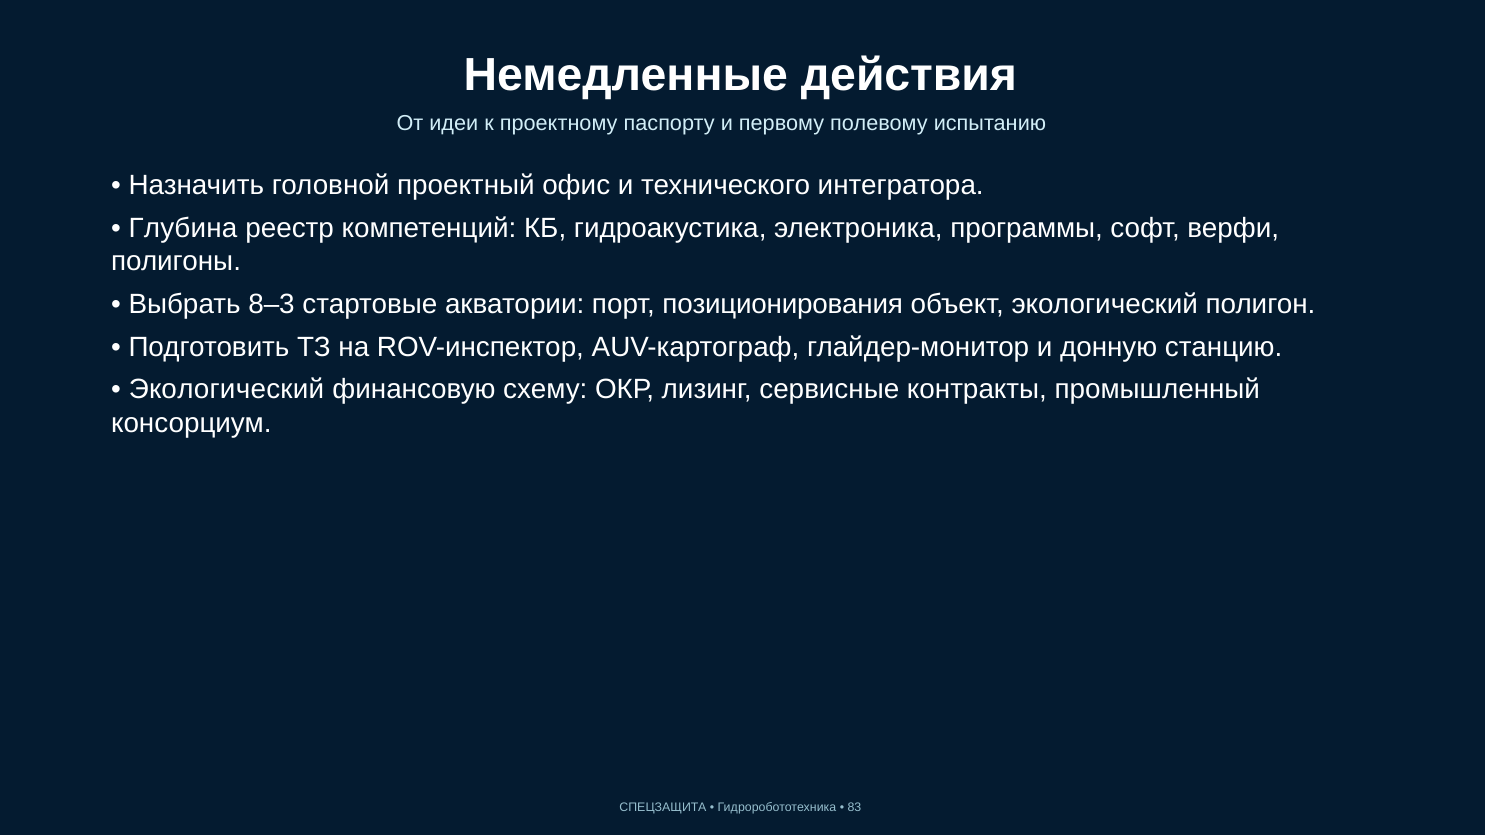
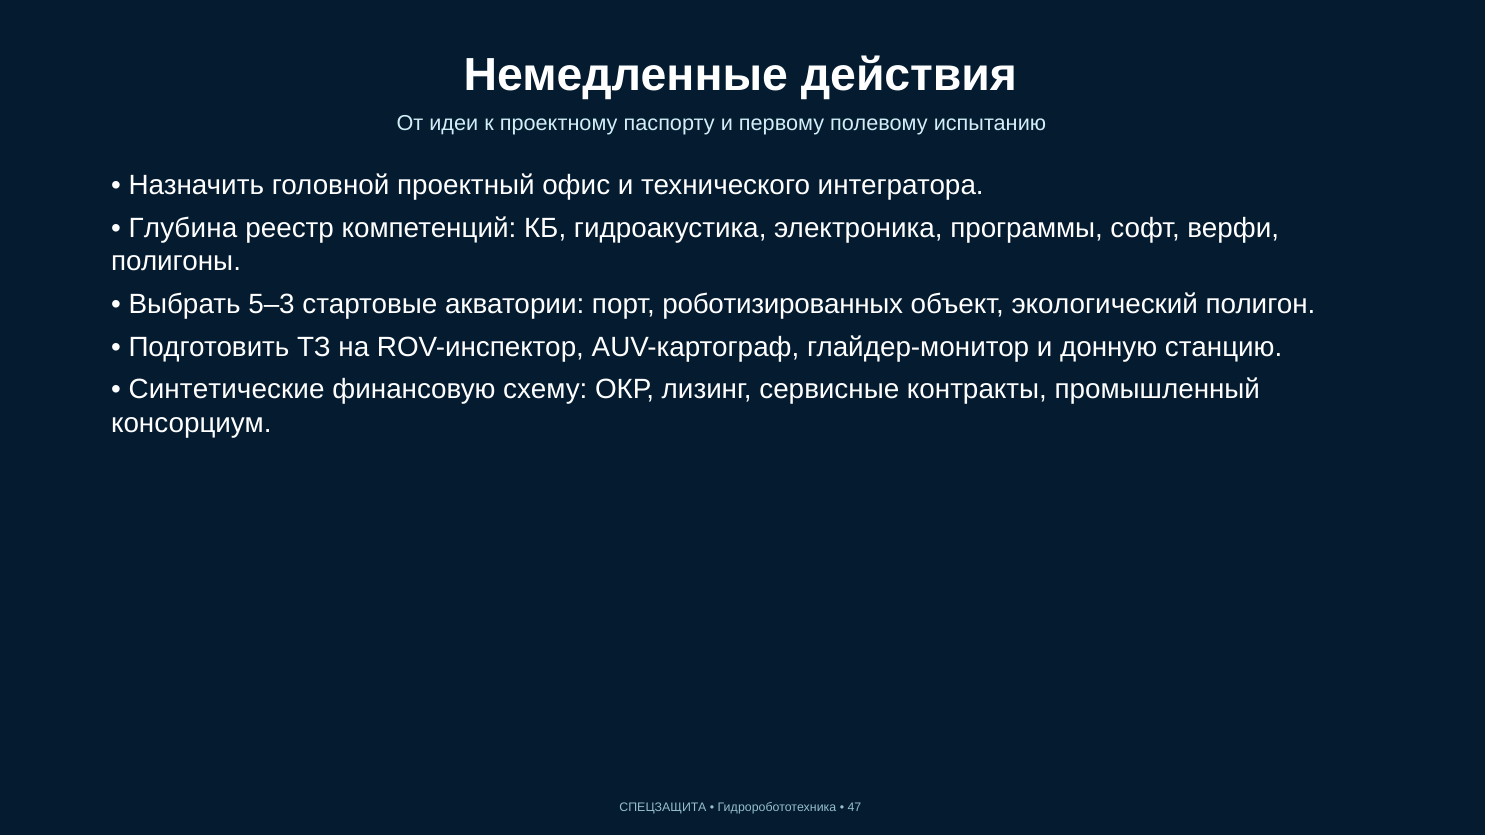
8–3: 8–3 -> 5–3 (271, 304)
позиционирования: позиционирования -> роботизированных (783, 304)
Экологический: Экологический -> Синтетические (227, 390)
83: 83 -> 47 (854, 808)
